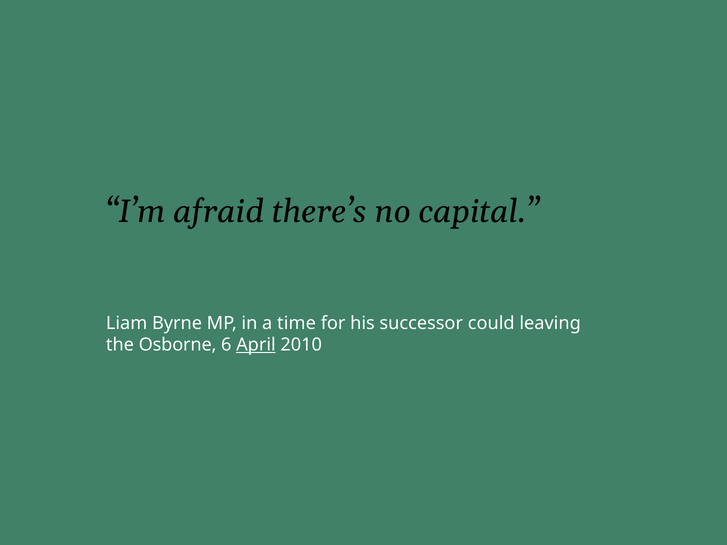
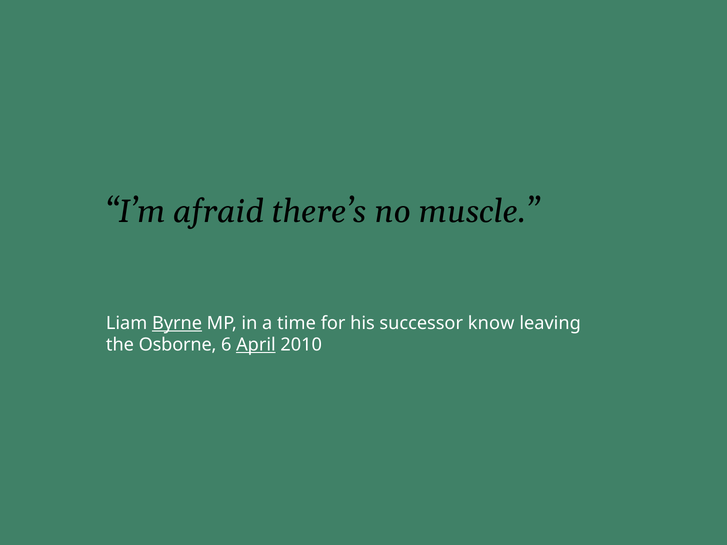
capital: capital -> muscle (479, 211)
Byrne underline: none -> present (177, 323)
could: could -> know (491, 323)
